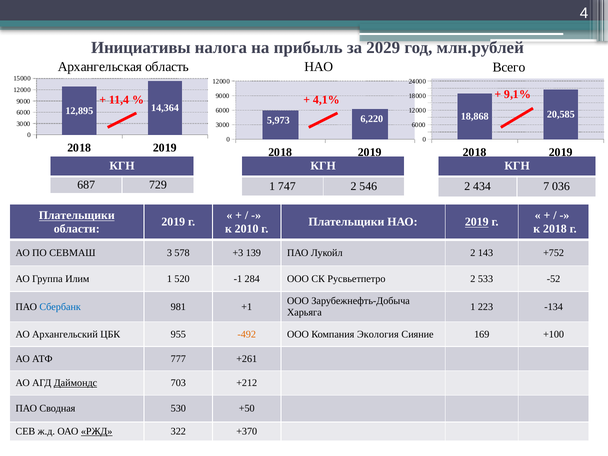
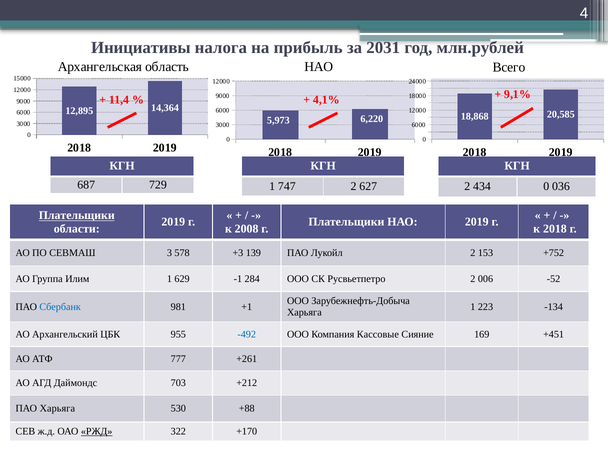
2029: 2029 -> 2031 (383, 48)
546: 546 -> 627 (368, 186)
434 7: 7 -> 0 (546, 186)
2019 underline: present -> none (477, 222)
2010: 2010 -> 2008 (247, 229)
143: 143 -> 153 (486, 253)
520: 520 -> 629 (182, 279)
533: 533 -> 006 (486, 279)
-492 colour: orange -> blue (247, 334)
Экология: Экология -> Кассовые (378, 334)
+100: +100 -> +451 (554, 334)
Даймондс underline: present -> none (76, 383)
ПАО Сводная: Сводная -> Харьяга (57, 409)
+50: +50 -> +88 (247, 409)
+370: +370 -> +170 (247, 431)
